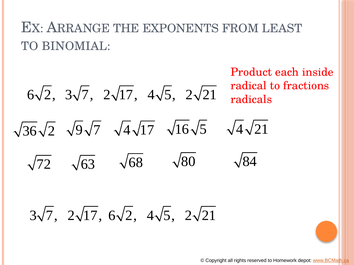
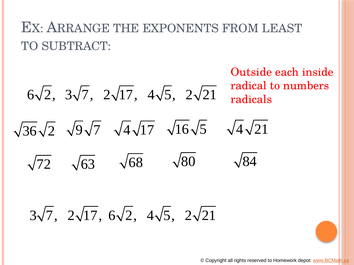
BINOMIAL: BINOMIAL -> SUBTRACT (76, 46)
Product: Product -> Outside (251, 72)
fractions: fractions -> numbers (306, 86)
